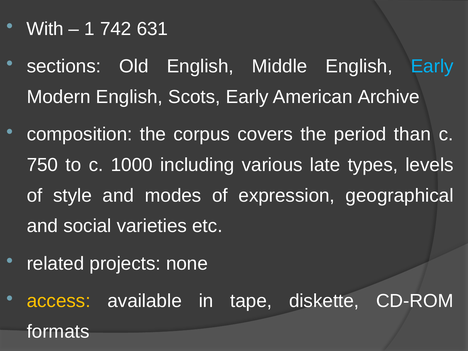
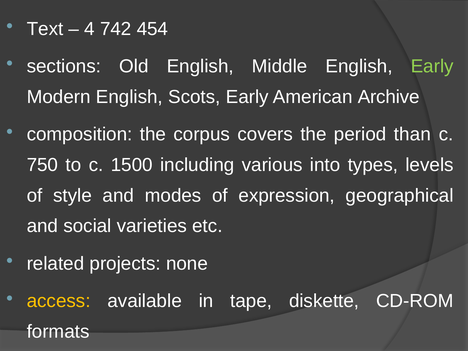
With: With -> Text (45, 29)
1: 1 -> 4 (90, 29)
631: 631 -> 454 (152, 29)
Early colour: light blue -> light green (432, 66)
1000: 1000 -> 1500 (132, 165)
late: late -> into (325, 165)
